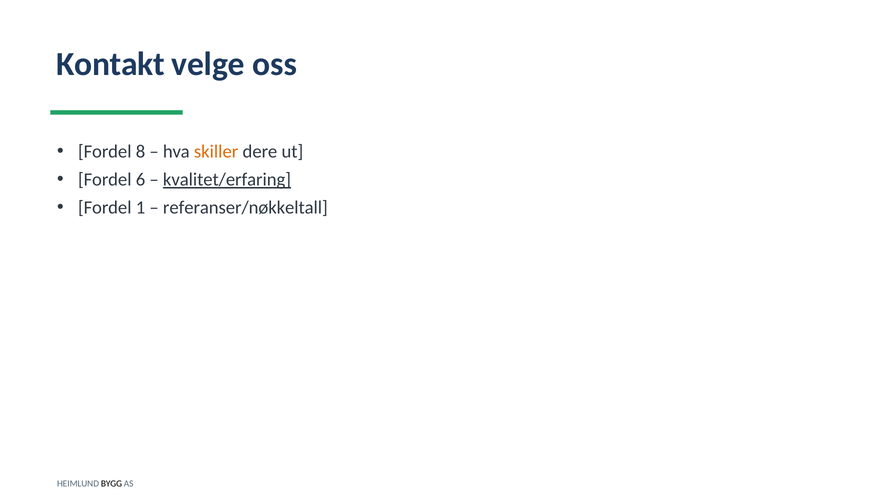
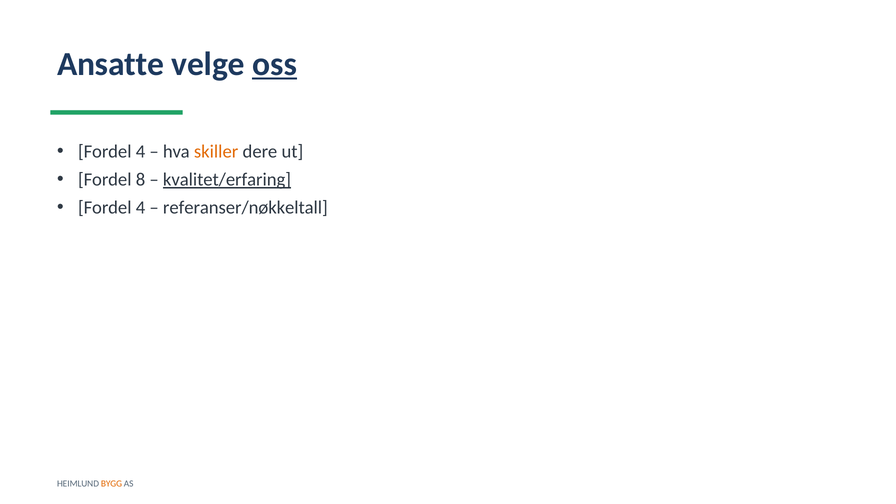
Kontakt: Kontakt -> Ansatte (111, 64)
oss underline: none -> present (275, 64)
8: 8 -> 4 (141, 152)
6: 6 -> 8 (141, 180)
1: 1 -> 4 (141, 208)
BYGG colour: black -> orange (111, 484)
